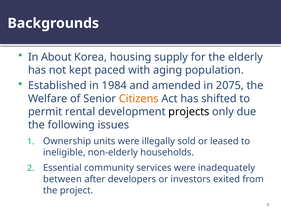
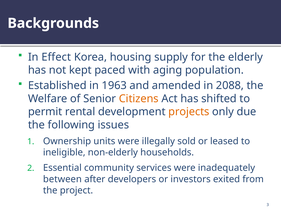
About: About -> Effect (56, 57)
1984: 1984 -> 1963 (114, 85)
2075: 2075 -> 2088 (230, 85)
projects colour: black -> orange (189, 112)
